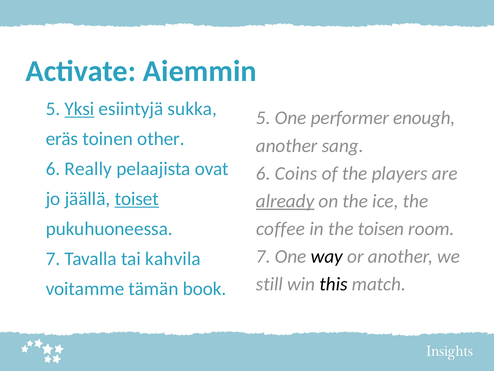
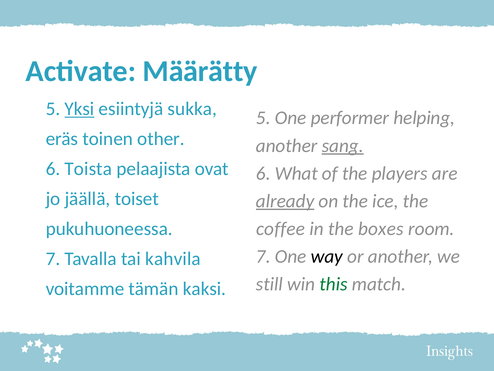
Aiemmin: Aiemmin -> Määrätty (200, 71)
enough: enough -> helping (424, 118)
sang underline: none -> present (343, 145)
Really: Really -> Toista (88, 169)
Coins: Coins -> What (296, 173)
toiset underline: present -> none (137, 199)
toisen: toisen -> boxes (381, 228)
this colour: black -> green (334, 284)
book: book -> kaksi (204, 288)
